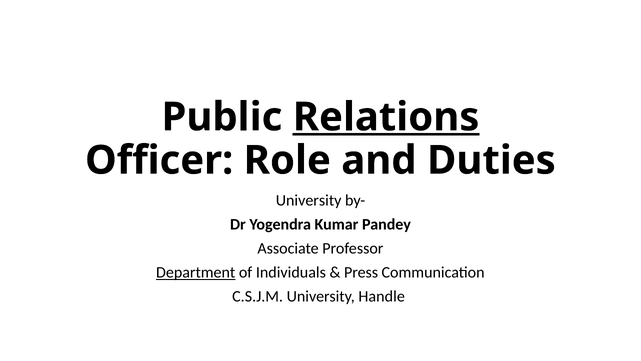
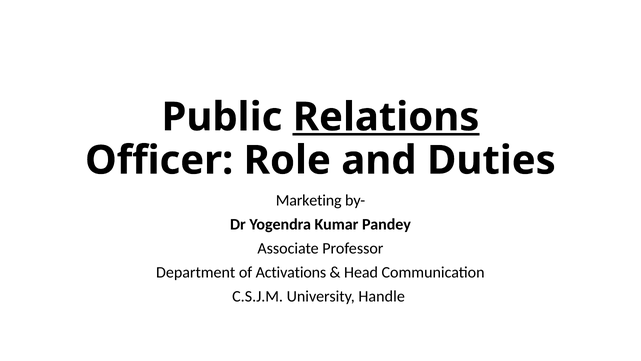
University: University -> Marketing (309, 200)
Department underline: present -> none (196, 272)
Individuals: Individuals -> Activations (291, 272)
Press: Press -> Head (361, 272)
